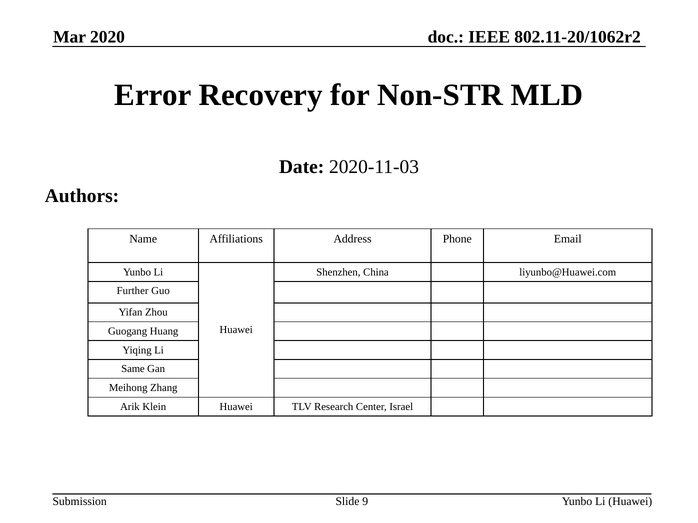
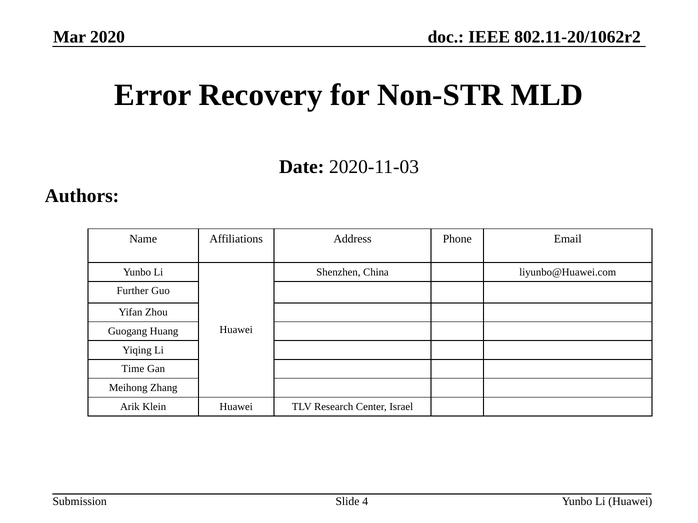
Same: Same -> Time (133, 369)
9: 9 -> 4 (365, 502)
